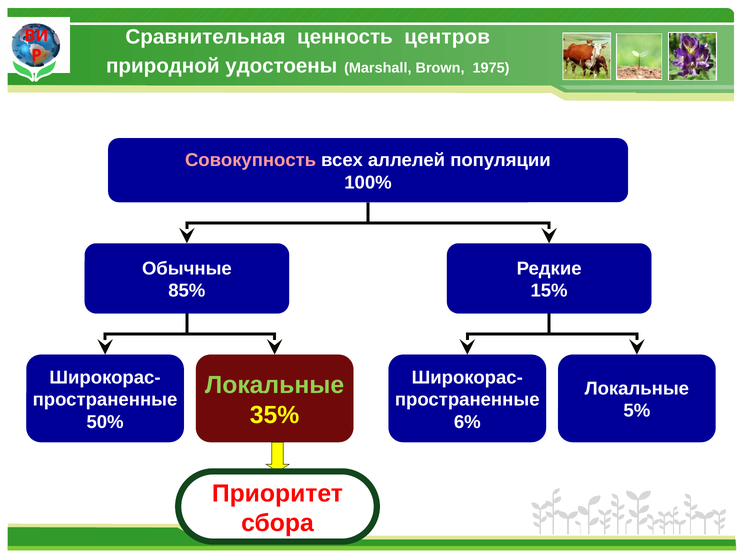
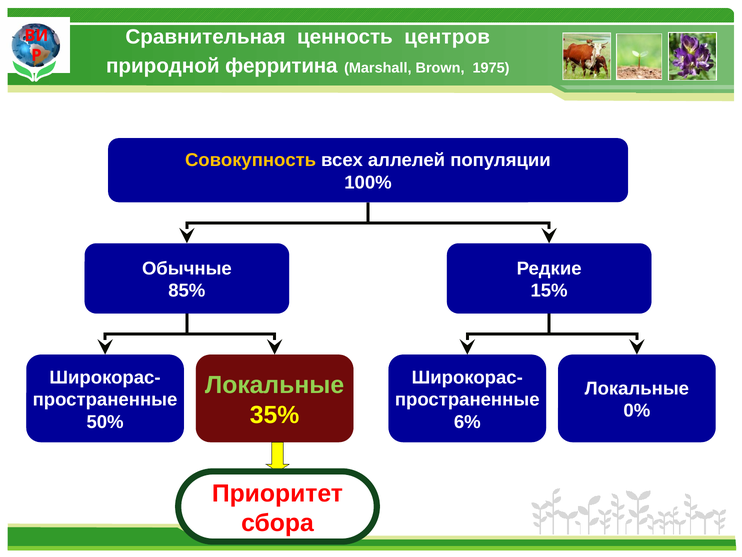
удостоены: удостоены -> ферритина (281, 66)
Совокупность colour: pink -> yellow (251, 160)
5%: 5% -> 0% (637, 410)
